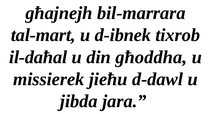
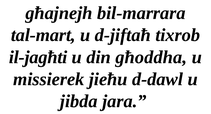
d-ibnek: d-ibnek -> d-jiftaħ (123, 35)
il-daħal: il-daħal -> il-jagħti (38, 57)
